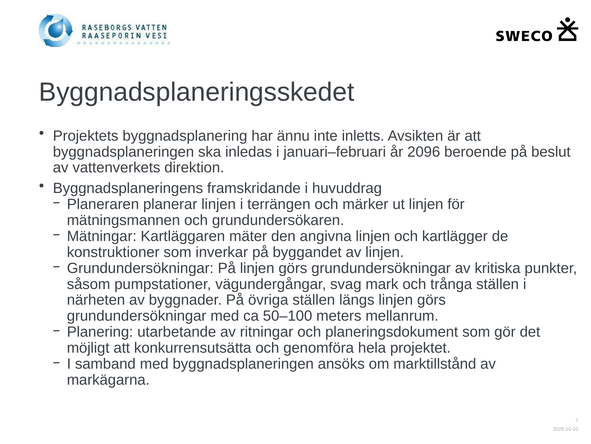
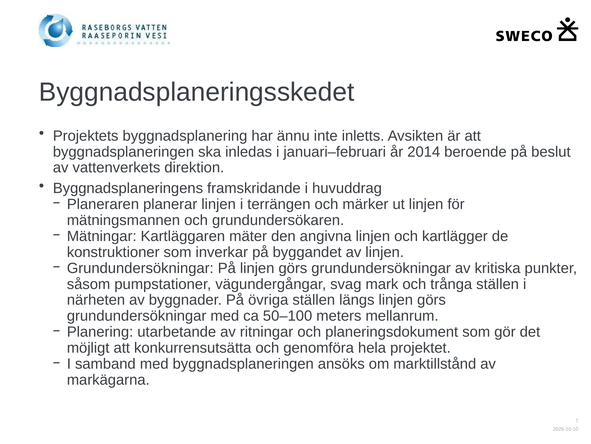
2096: 2096 -> 2014 (424, 152)
